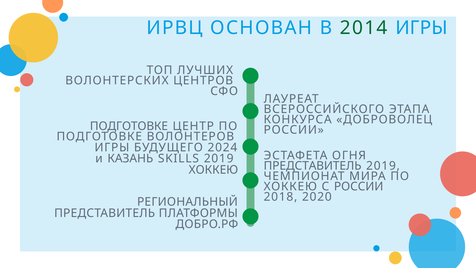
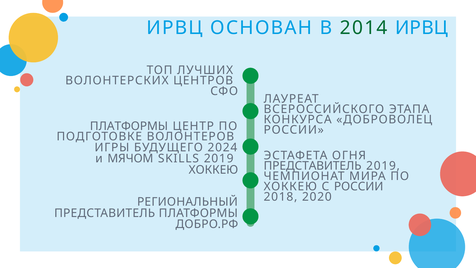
2014 ИГРЫ: ИГРЫ -> ИРВЦ (422, 28)
ПОДГОТОВКЕ: ПОДГОТОВКЕ -> ПЛАТФОРМЫ (129, 126)
КАЗАНЬ: КАЗАНЬ -> МЯЧОМ (130, 159)
